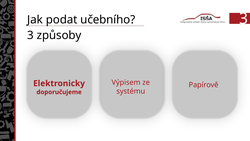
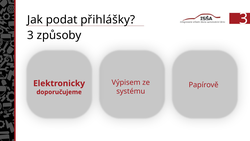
učebního: učebního -> přihlášky (108, 20)
